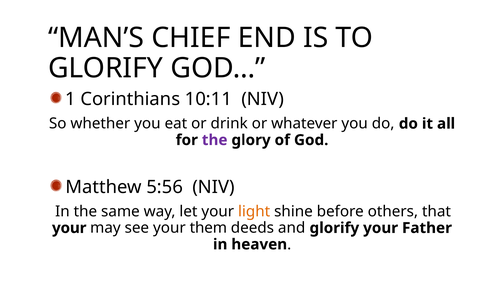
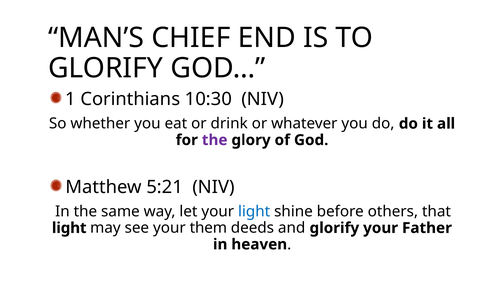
10:11: 10:11 -> 10:30 (208, 99)
5:56: 5:56 -> 5:21 (165, 187)
light colour: orange -> blue (254, 212)
your: your -> light (69, 228)
